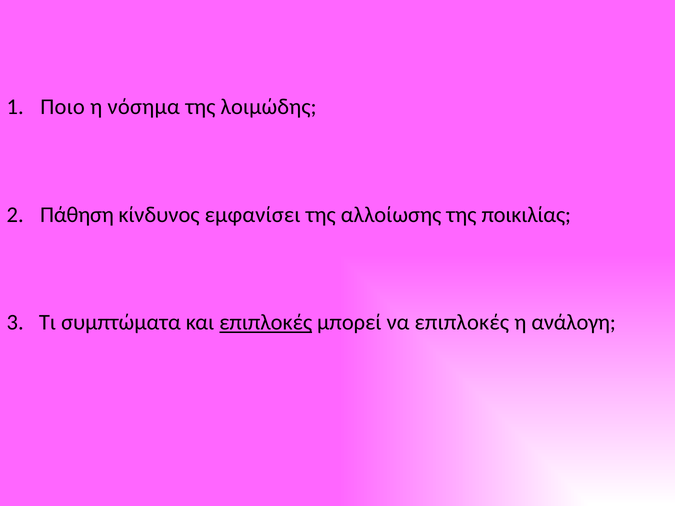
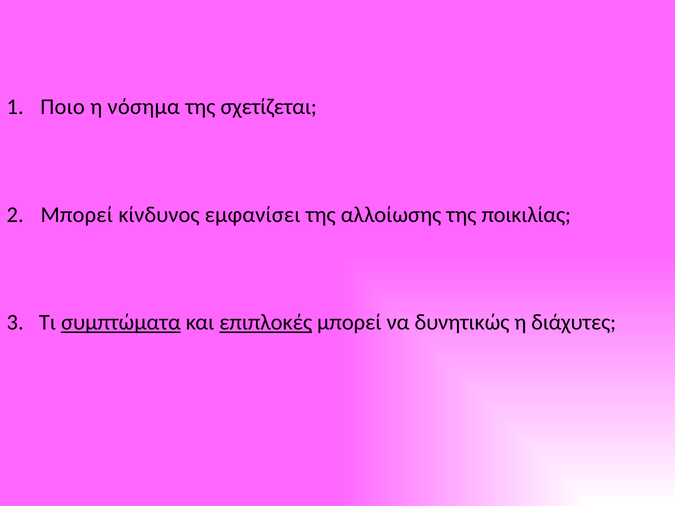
λοιμώδης: λοιμώδης -> σχετίζεται (269, 107)
Πάθηση: Πάθηση -> Μπορεί (77, 215)
συμπτώματα underline: none -> present (121, 323)
να επιπλοκές: επιπλοκές -> δυνητικώς (462, 323)
ανάλογη: ανάλογη -> διάχυτες (574, 323)
